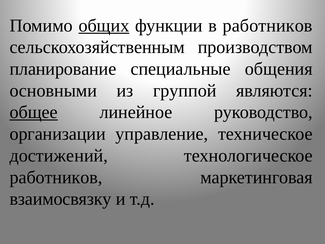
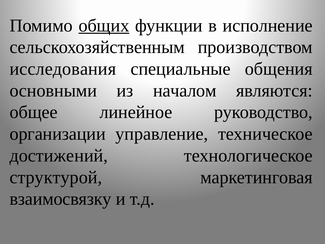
в работников: работников -> исполнение (268, 26)
планирование: планирование -> исследования (63, 69)
группой: группой -> началом (185, 91)
общее underline: present -> none (34, 112)
работников: работников -> структурой (56, 177)
